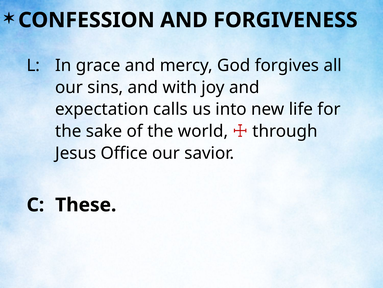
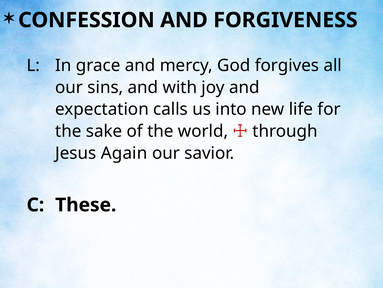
Office: Office -> Again (124, 153)
